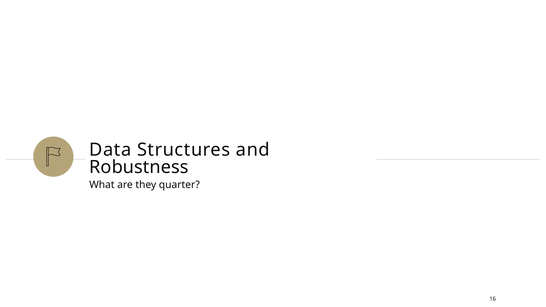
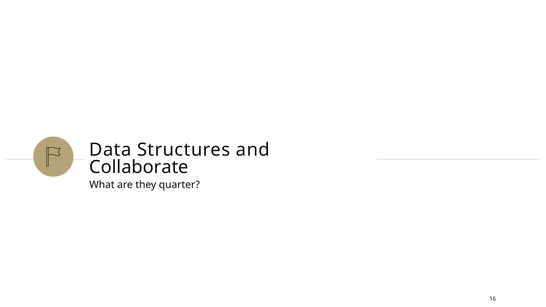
Robustness: Robustness -> Collaborate (139, 167)
